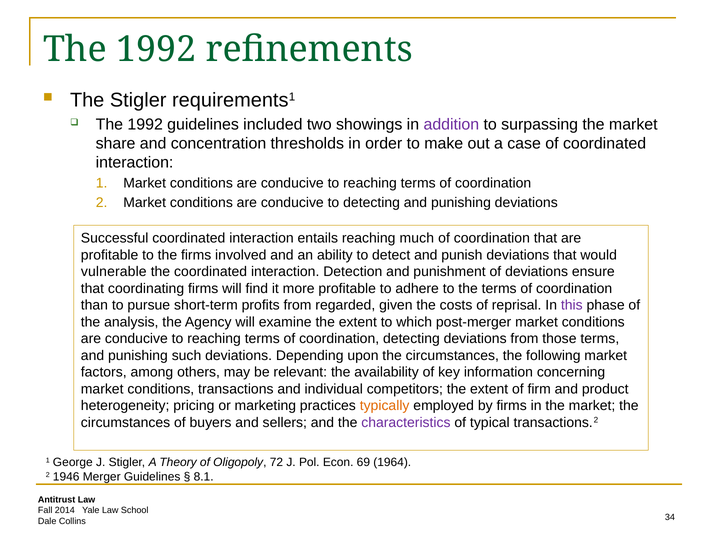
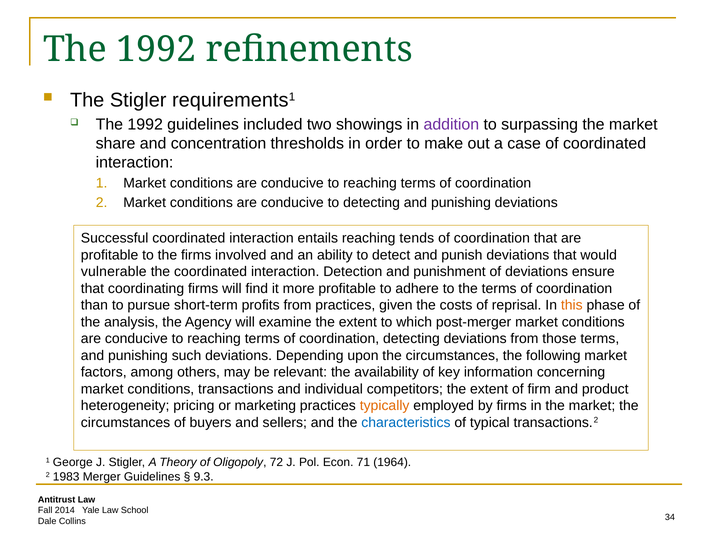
much: much -> tends (417, 238)
from regarded: regarded -> practices (345, 305)
this colour: purple -> orange (572, 305)
characteristics colour: purple -> blue (406, 423)
69: 69 -> 71 (363, 463)
1946: 1946 -> 1983 (66, 477)
8.1: 8.1 -> 9.3 (204, 477)
